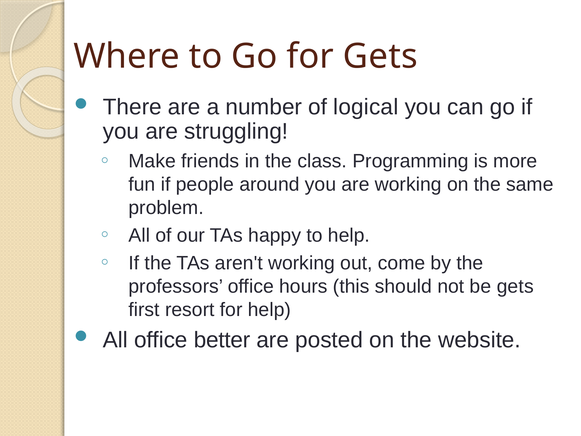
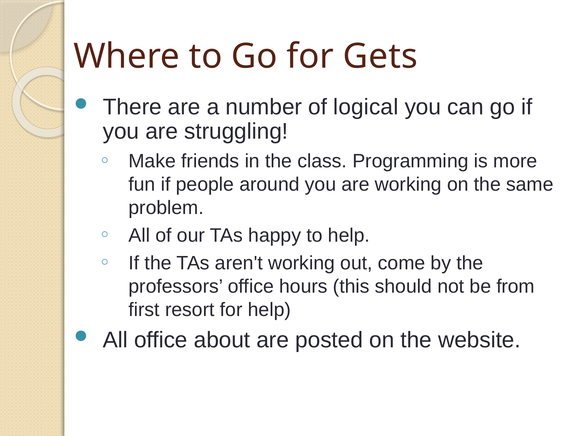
be gets: gets -> from (515, 286)
better: better -> about (222, 340)
